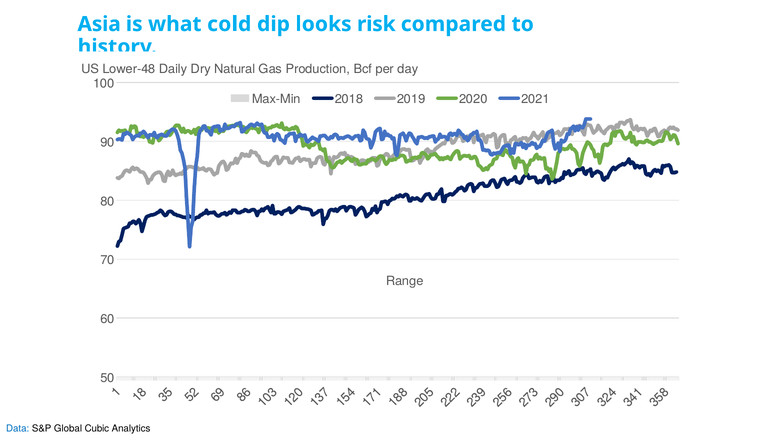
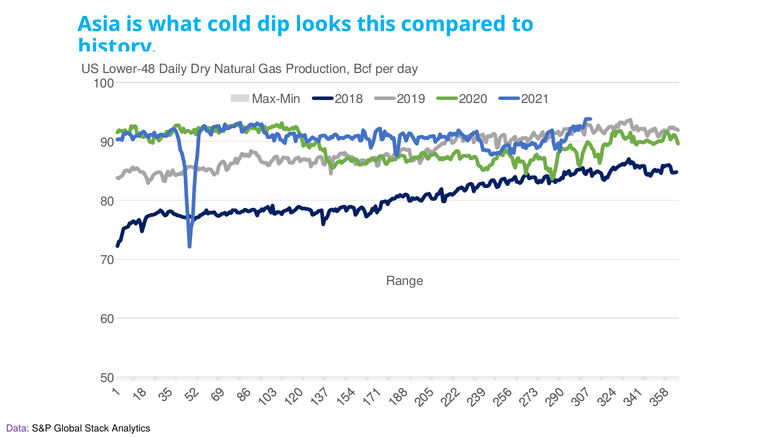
risk: risk -> this (376, 24)
Data colour: blue -> purple (18, 429)
Cubic: Cubic -> Stack (97, 429)
